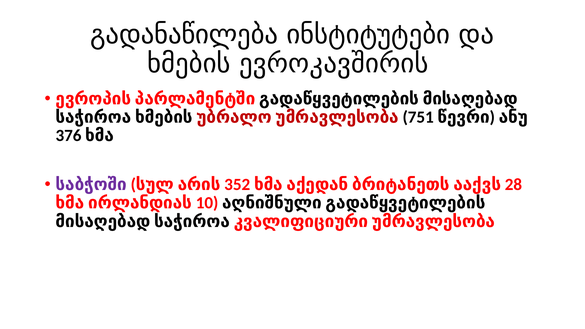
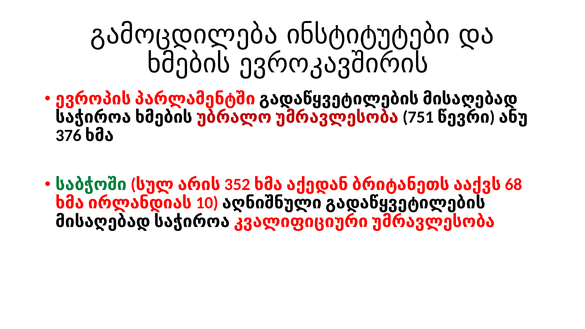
გადანაწილება: გადანაწილება -> გამოცდილება (184, 35)
საბჭოში colour: purple -> green (91, 185)
28: 28 -> 68 (513, 185)
